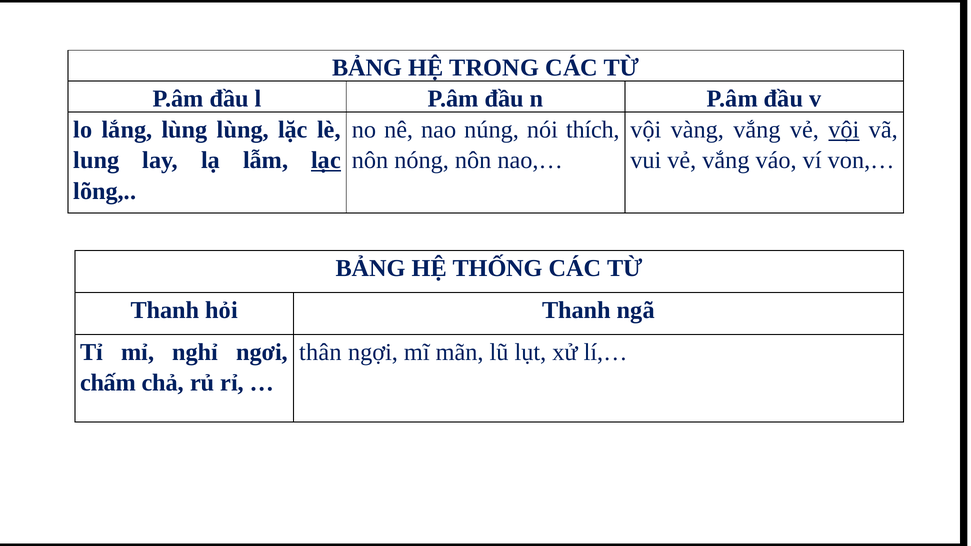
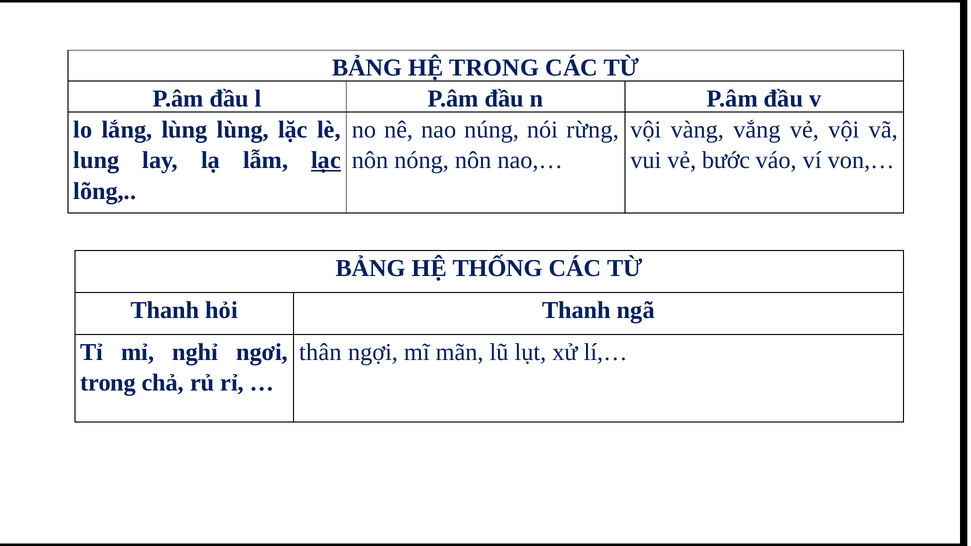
thích: thích -> rừng (593, 130)
vội underline: present -> none (844, 130)
vẻ vắng: vắng -> bước (726, 161)
chấm: chấm -> trong (108, 383)
